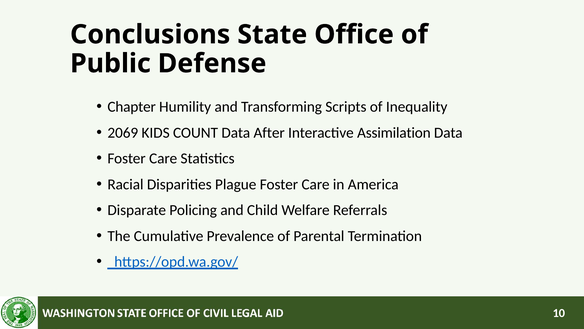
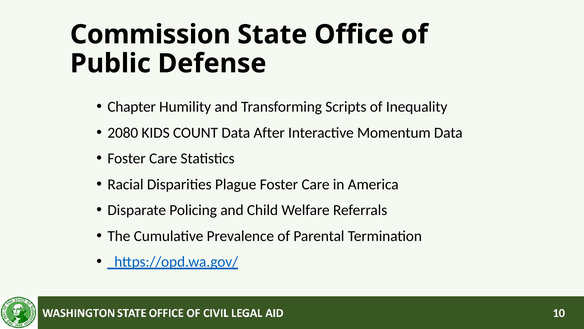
Conclusions: Conclusions -> Commission (150, 34)
2069: 2069 -> 2080 (123, 133)
Assimilation: Assimilation -> Momentum (394, 133)
